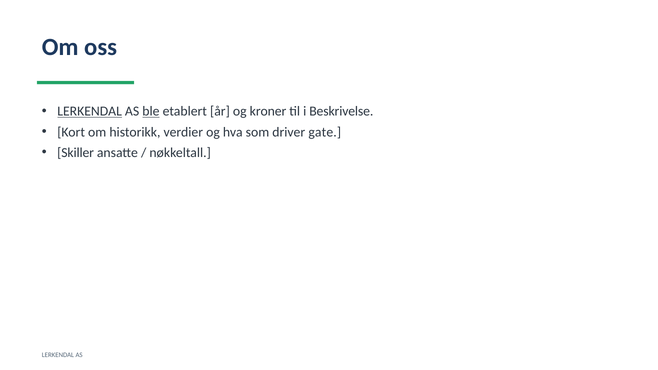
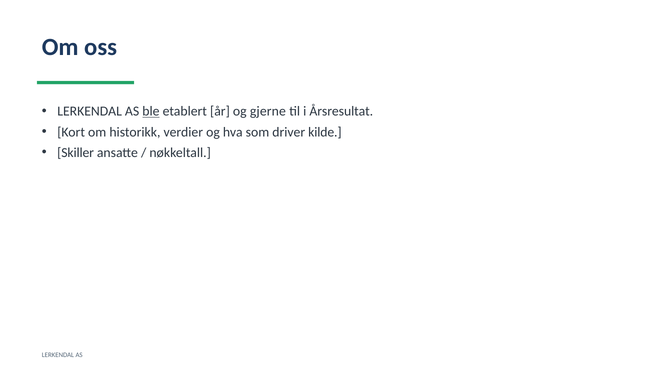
LERKENDAL underline: present -> none (90, 111)
kroner: kroner -> gjerne (268, 111)
Beskrivelse: Beskrivelse -> Årsresultat (341, 111)
gate: gate -> kilde (325, 132)
